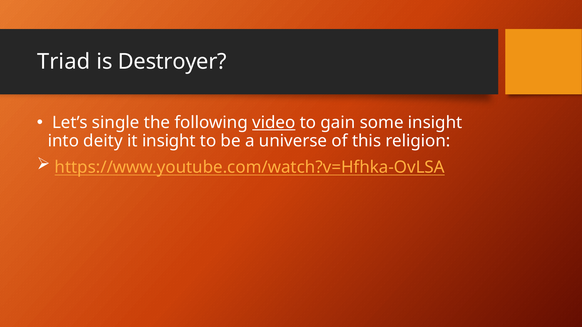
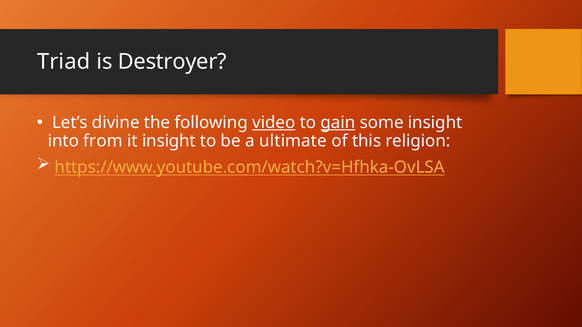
single: single -> divine (116, 123)
gain underline: none -> present (338, 123)
deity: deity -> from (103, 141)
universe: universe -> ultimate (293, 141)
